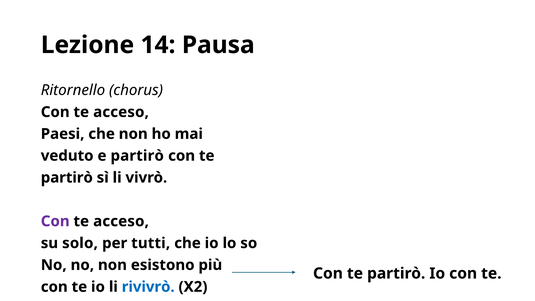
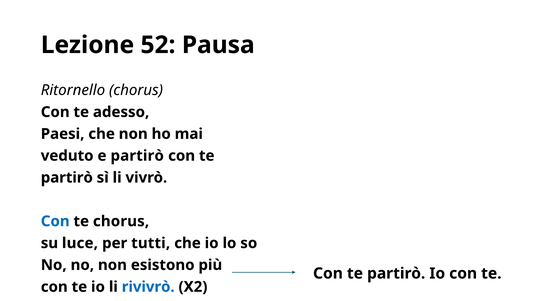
14: 14 -> 52 (158, 45)
acceso: acceso -> adesso (121, 112)
Con colour: purple -> blue (55, 221)
acceso: acceso -> chorus (121, 221)
solo: solo -> luce (80, 243)
